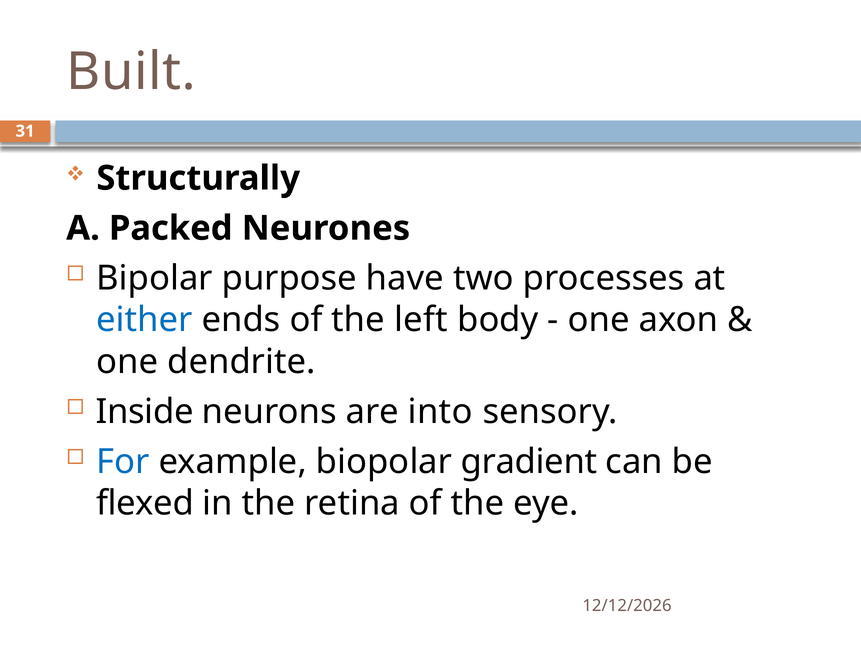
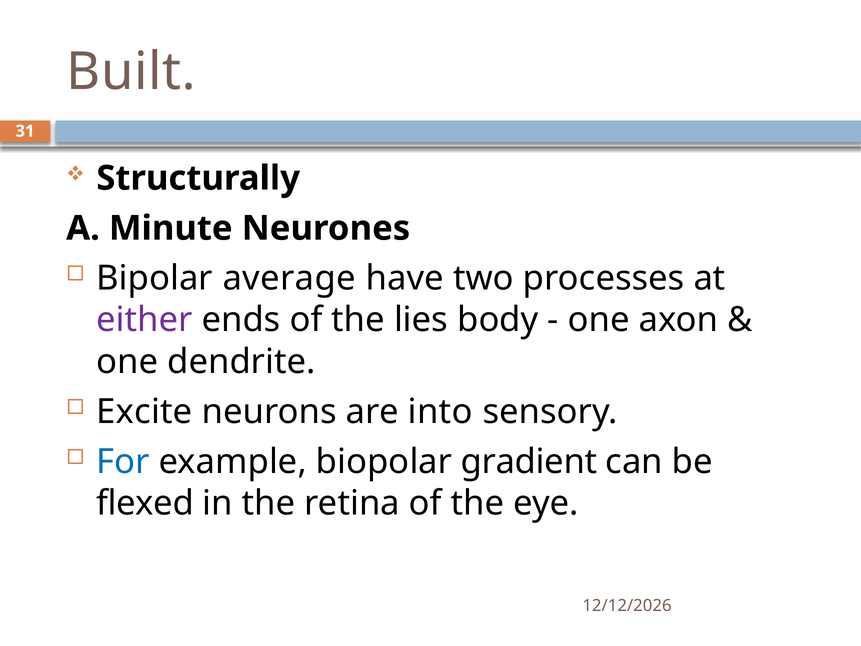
Packed: Packed -> Minute (171, 228)
purpose: purpose -> average (289, 278)
either colour: blue -> purple (144, 320)
left: left -> lies (421, 320)
Inside: Inside -> Excite (144, 412)
